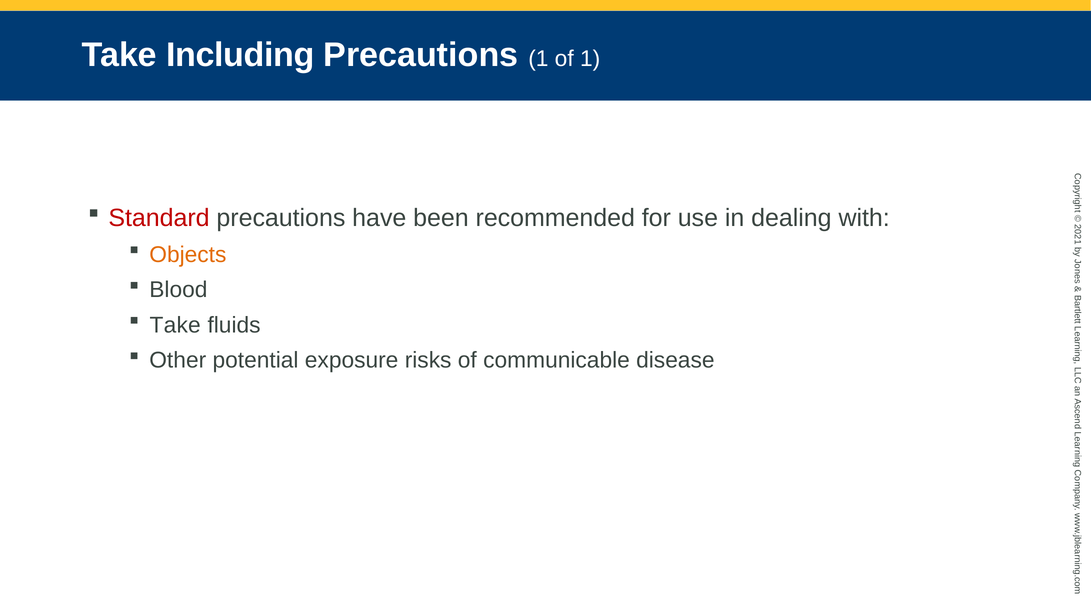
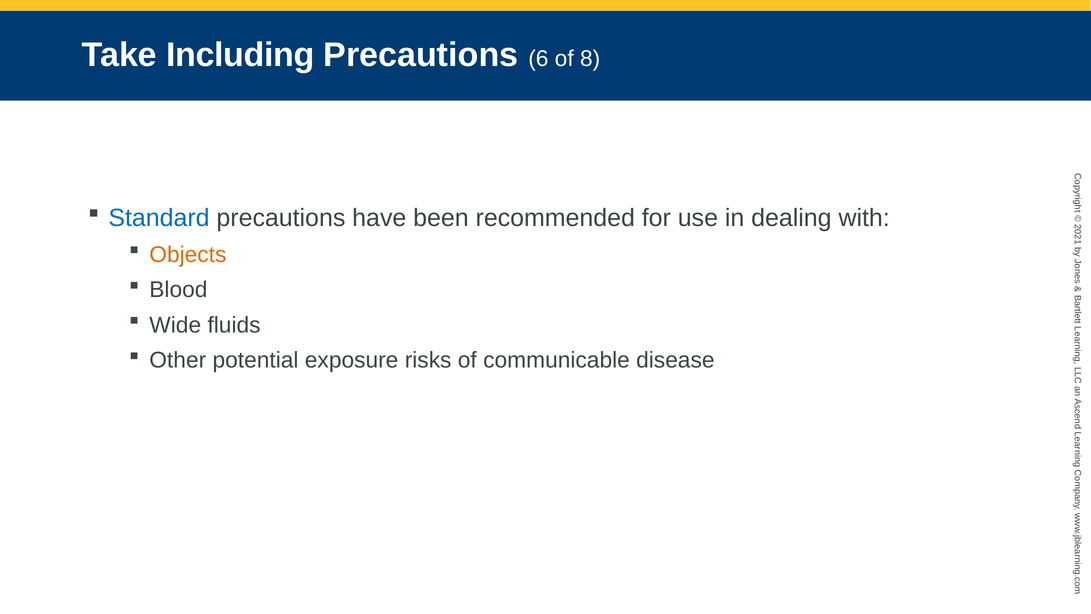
Precautions 1: 1 -> 6 (538, 59)
of 1: 1 -> 8 (590, 59)
Standard colour: red -> blue (159, 218)
Take: Take -> Wide (175, 325)
